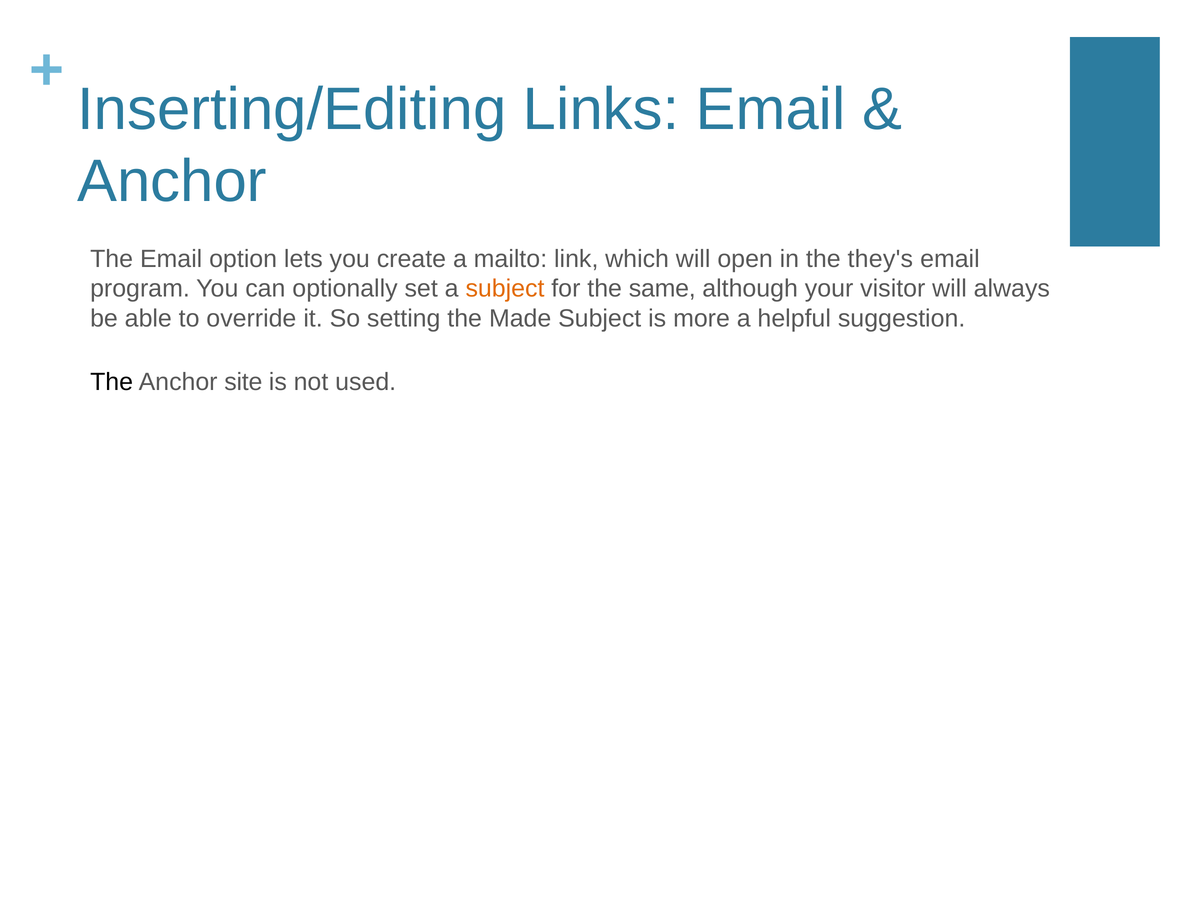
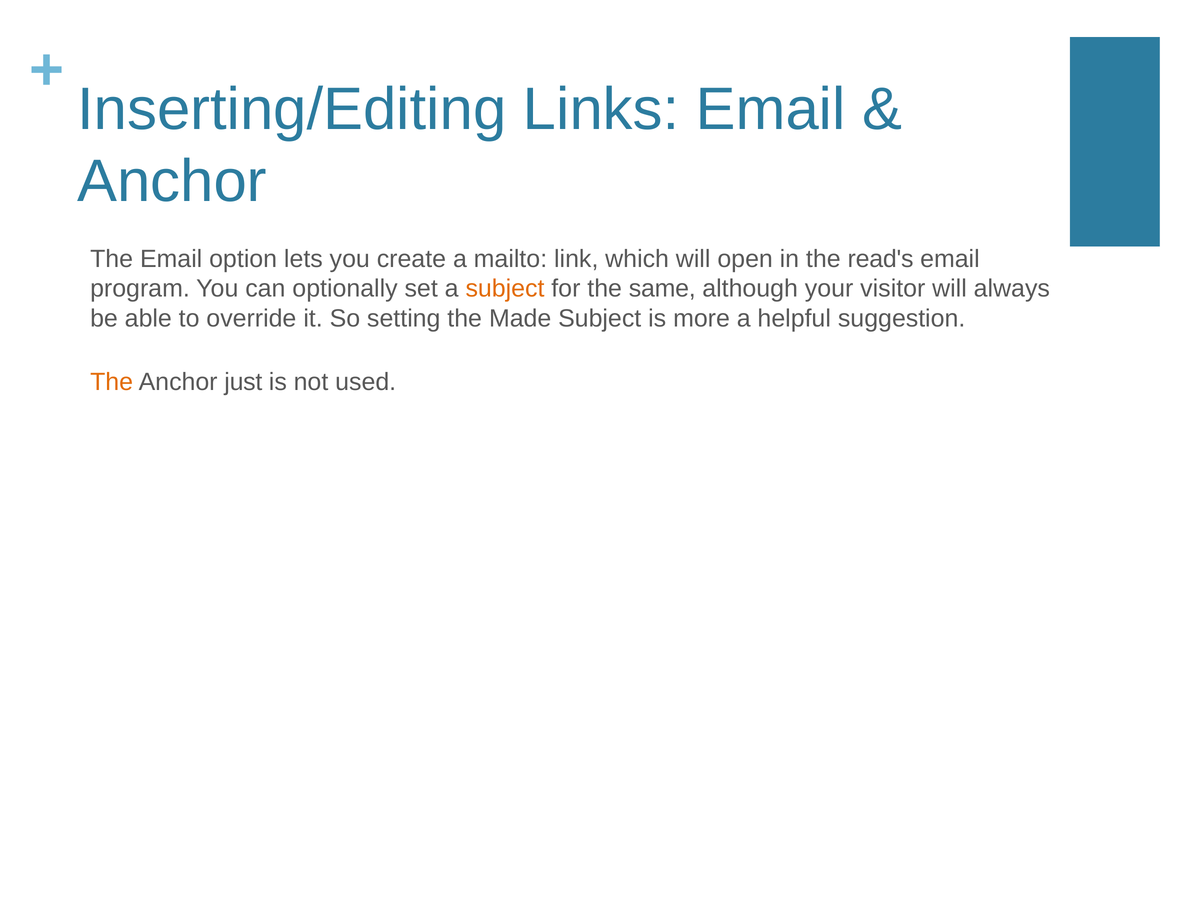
they's: they's -> read's (881, 259)
The colour: black -> orange (112, 382)
site: site -> just (243, 382)
